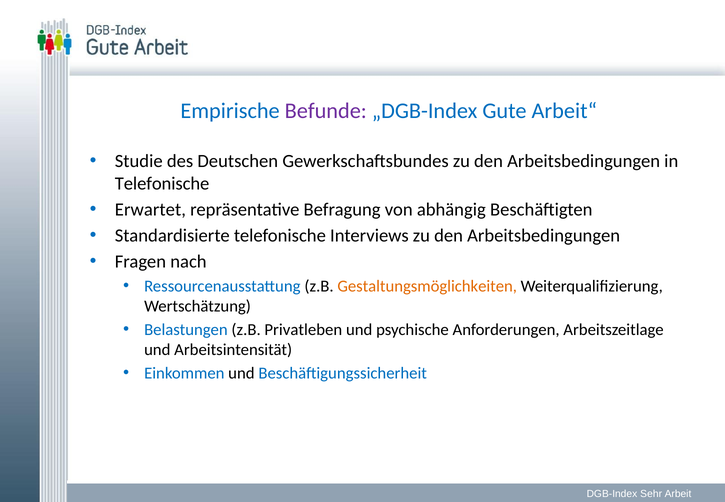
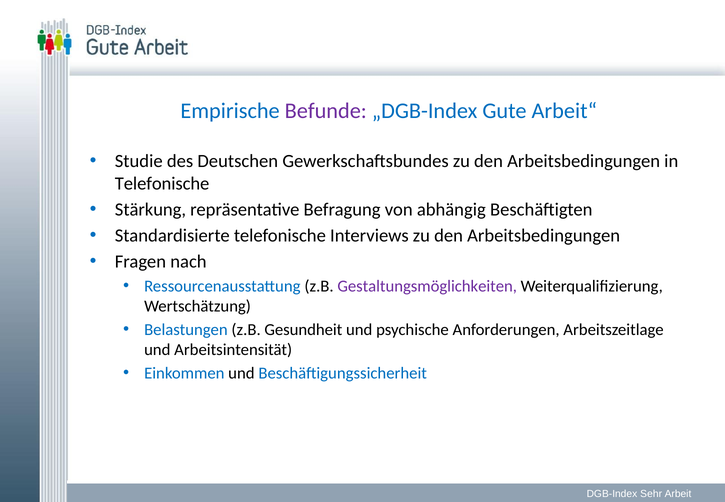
Erwartet: Erwartet -> Stärkung (150, 210)
Gestaltungsmöglichkeiten colour: orange -> purple (427, 286)
Privatleben: Privatleben -> Gesundheit (303, 330)
